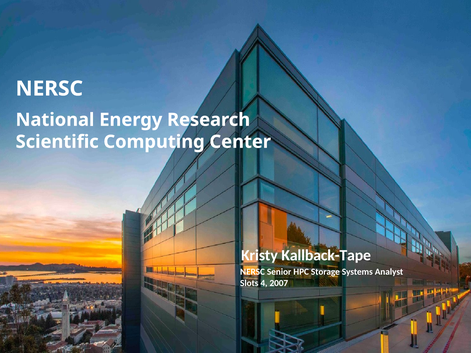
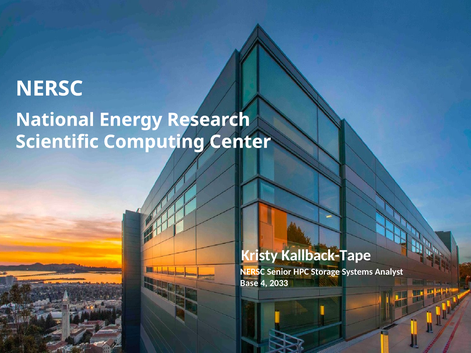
Slots: Slots -> Base (249, 283)
2007: 2007 -> 2033 (279, 283)
